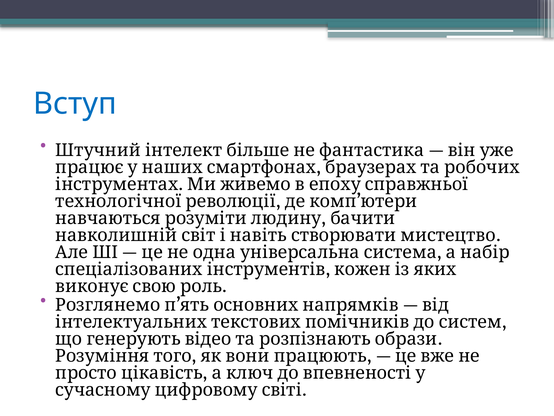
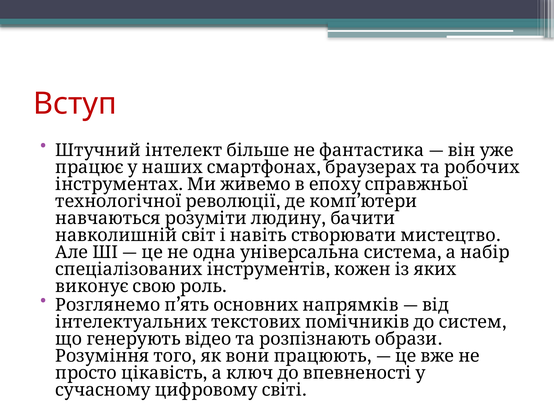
Вступ colour: blue -> red (75, 104)
